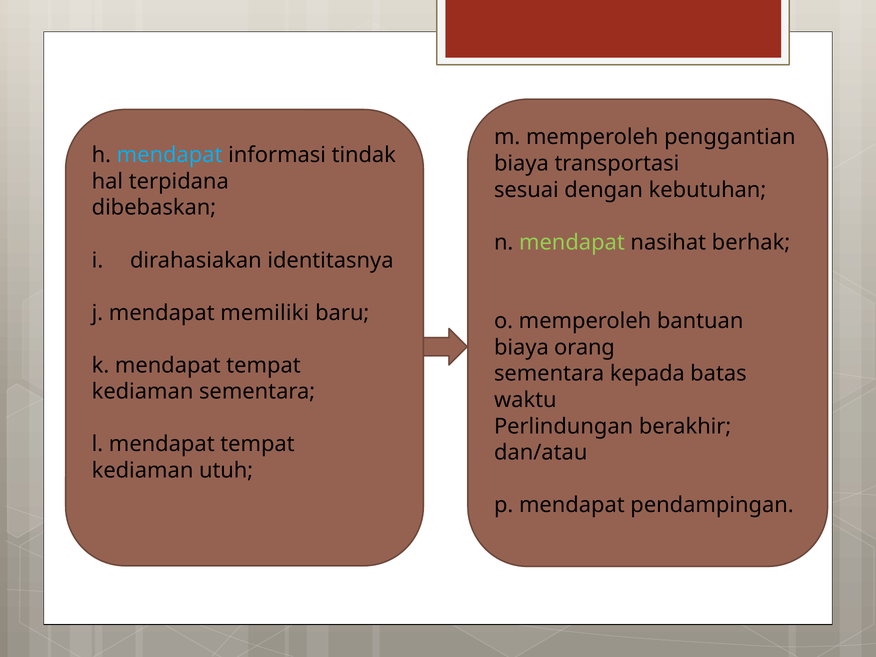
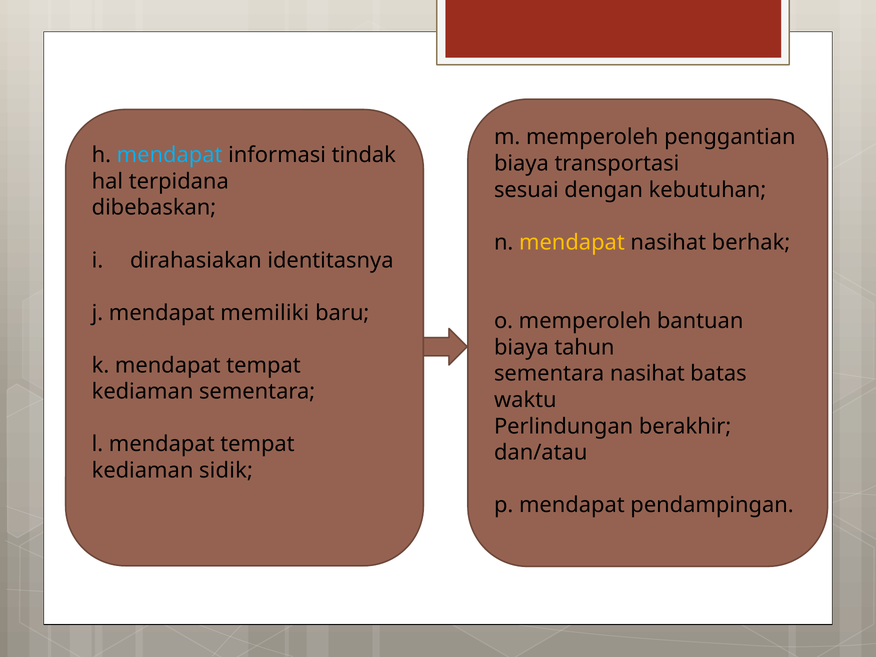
mendapat colour: light green -> yellow (572, 242)
orang: orang -> tahun (584, 347)
sementara kepada: kepada -> nasihat (647, 374)
utuh: utuh -> sidik (226, 471)
